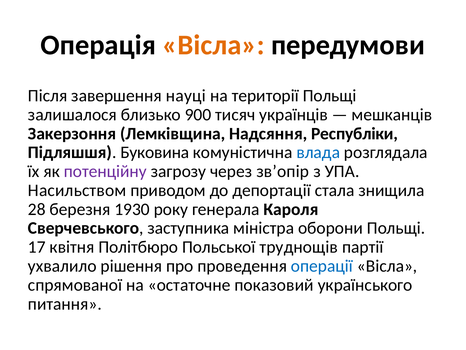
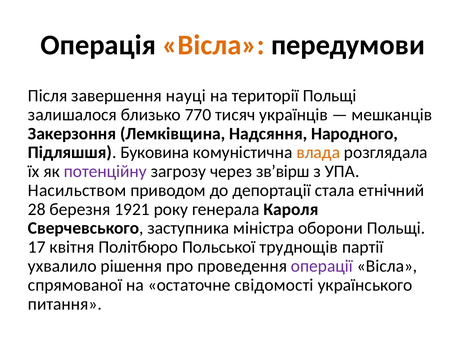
900: 900 -> 770 (198, 114)
Республіки: Республіки -> Народного (355, 133)
влада colour: blue -> orange (318, 152)
зв’опір: зв’опір -> зв’вірш (283, 171)
знищила: знищила -> етнічний (391, 190)
1930: 1930 -> 1921 (132, 209)
операції colour: blue -> purple (322, 266)
показовий: показовий -> свідомості (274, 285)
